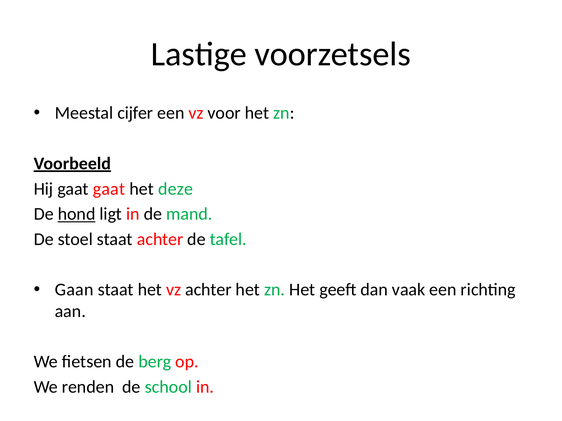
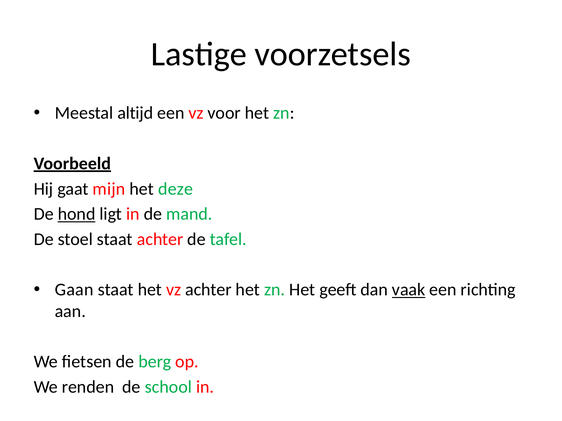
cijfer: cijfer -> altijd (135, 113)
gaat gaat: gaat -> mijn (109, 189)
vaak underline: none -> present (409, 290)
